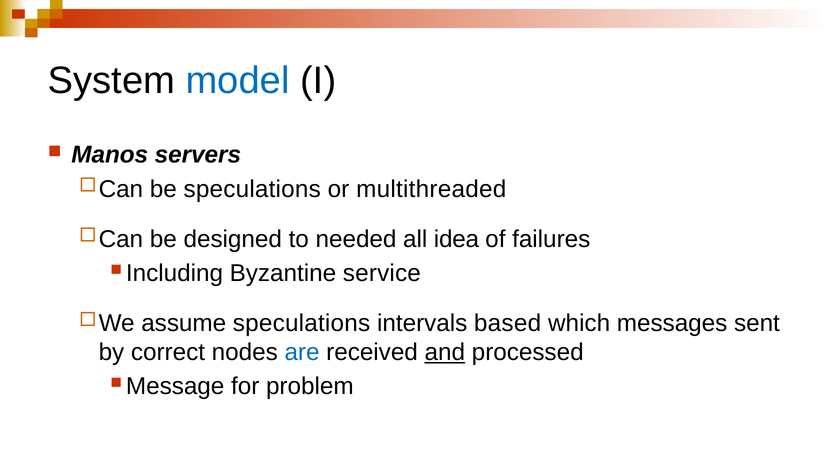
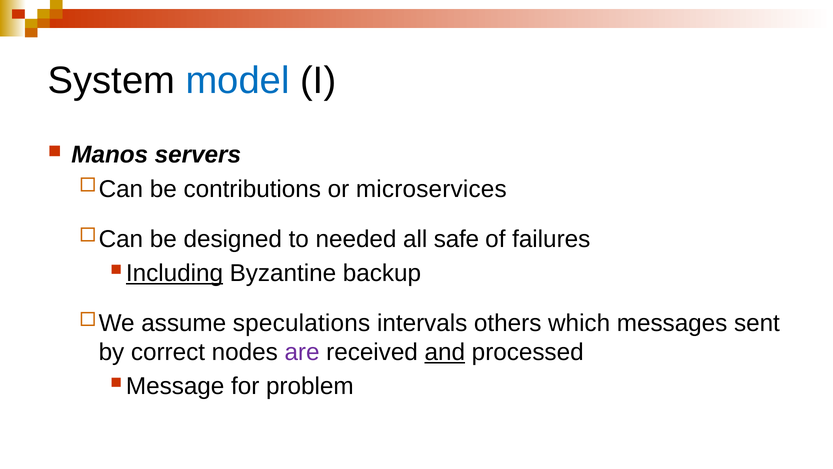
be speculations: speculations -> contributions (252, 189)
multithreaded: multithreaded -> microservices (431, 189)
idea: idea -> safe (456, 239)
Including underline: none -> present (175, 273)
service: service -> backup (382, 273)
based: based -> others (508, 323)
are colour: blue -> purple (302, 352)
